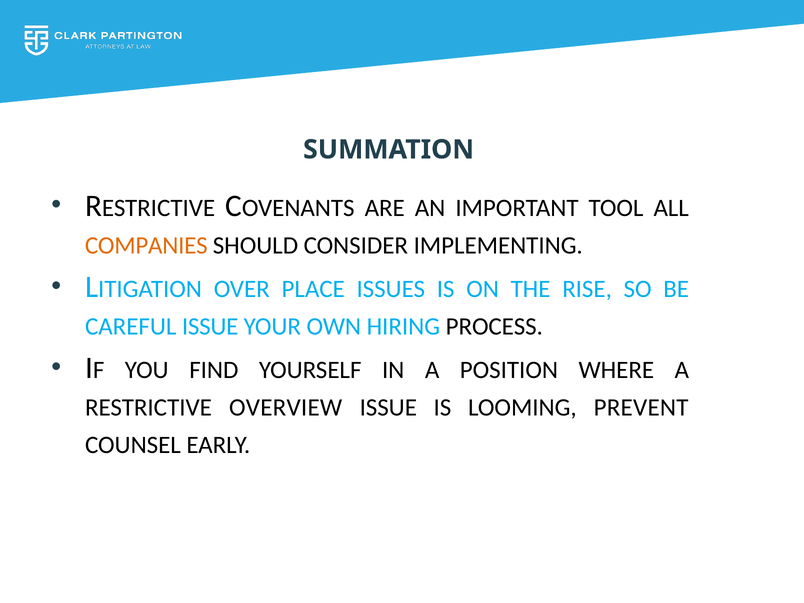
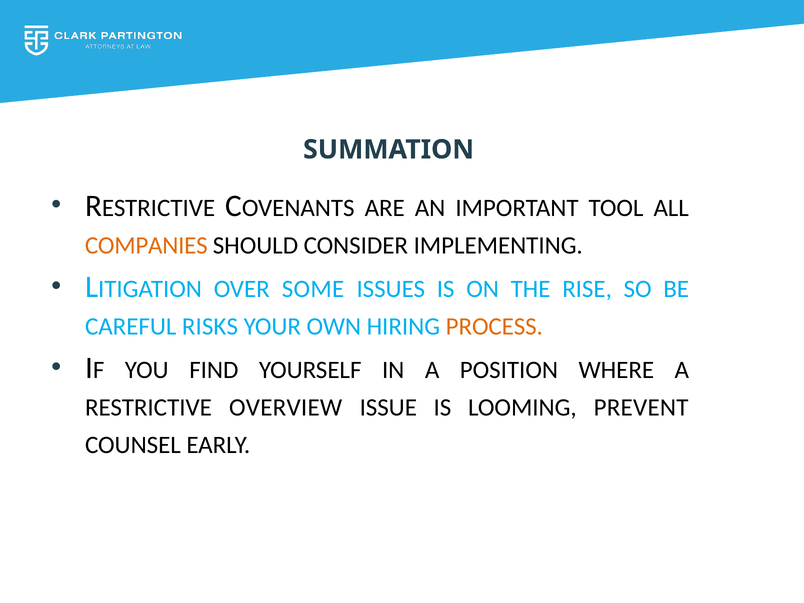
PLACE: PLACE -> SOME (313, 289)
CAREFUL ISSUE: ISSUE -> RISKS (210, 326)
PROCESS colour: black -> orange (494, 326)
